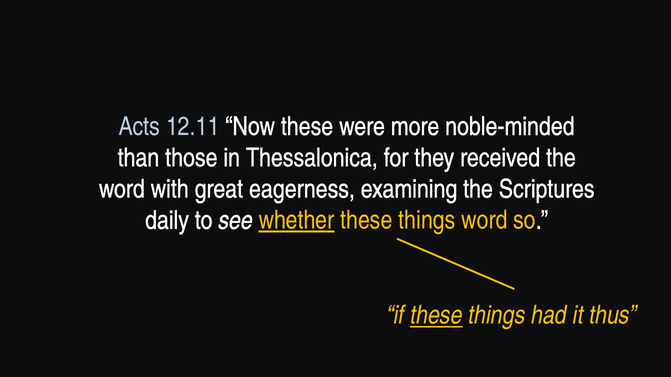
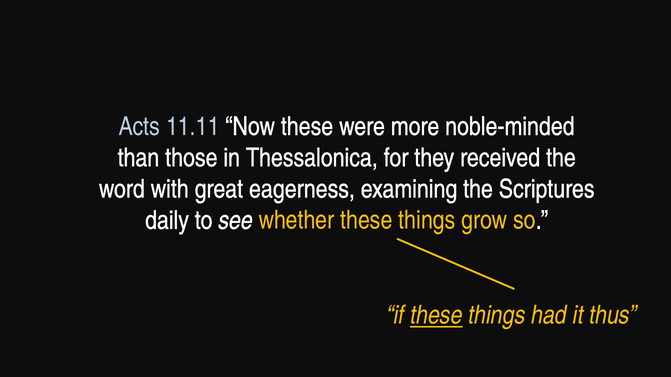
12.11: 12.11 -> 11.11 (193, 127)
whether underline: present -> none (297, 221)
things word: word -> grow (484, 221)
